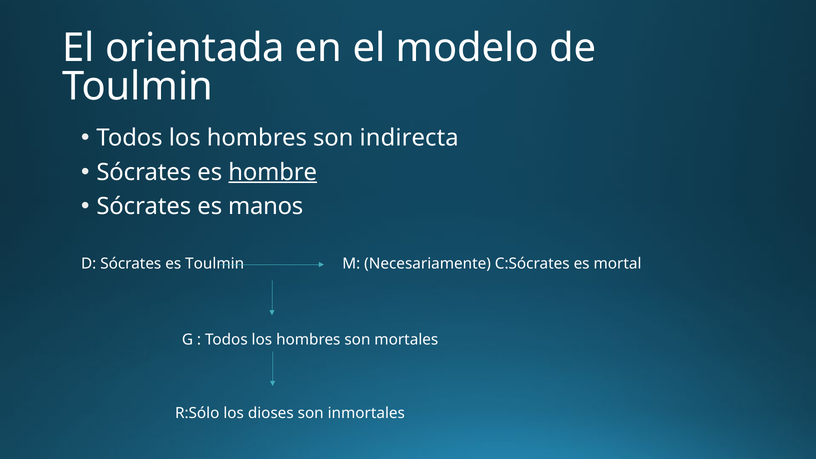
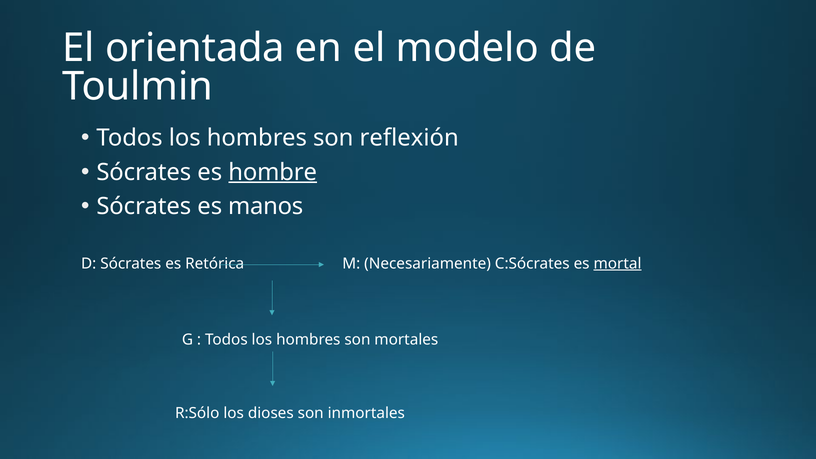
indirecta: indirecta -> reflexión (409, 138)
es Toulmin: Toulmin -> Retórica (215, 264)
mortal underline: none -> present (618, 264)
